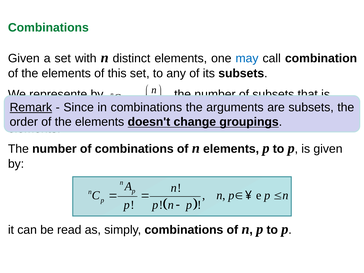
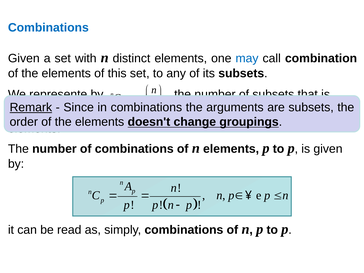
Combinations colour: green -> blue (48, 28)
